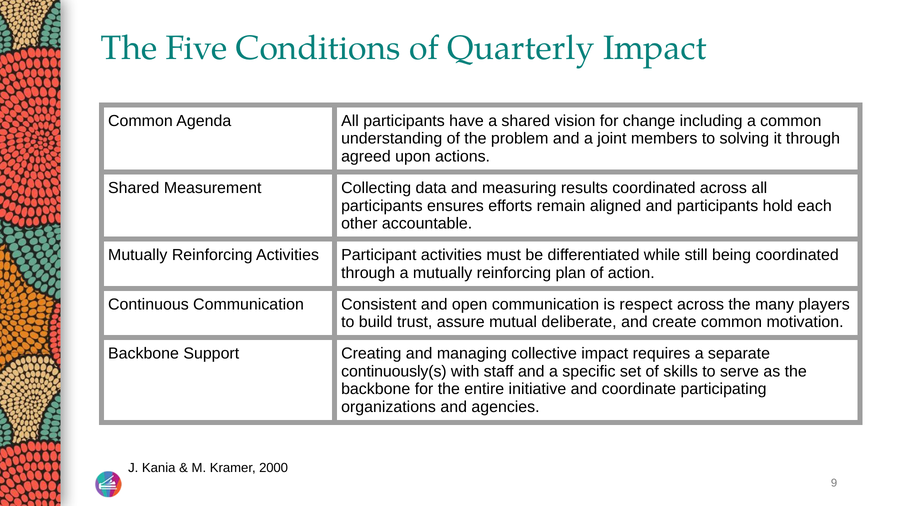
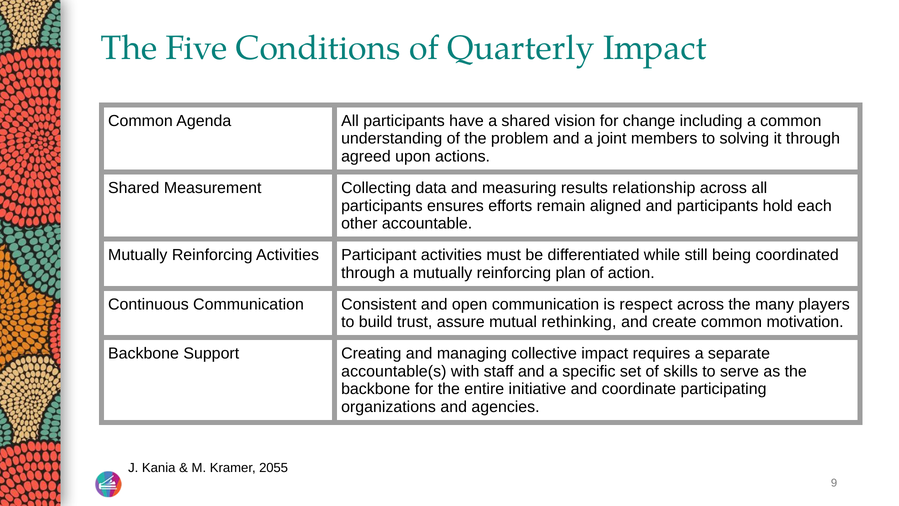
results coordinated: coordinated -> relationship (654, 188)
deliberate: deliberate -> rethinking (579, 322)
continuously(s: continuously(s -> accountable(s (394, 371)
2000: 2000 -> 2055 (274, 468)
